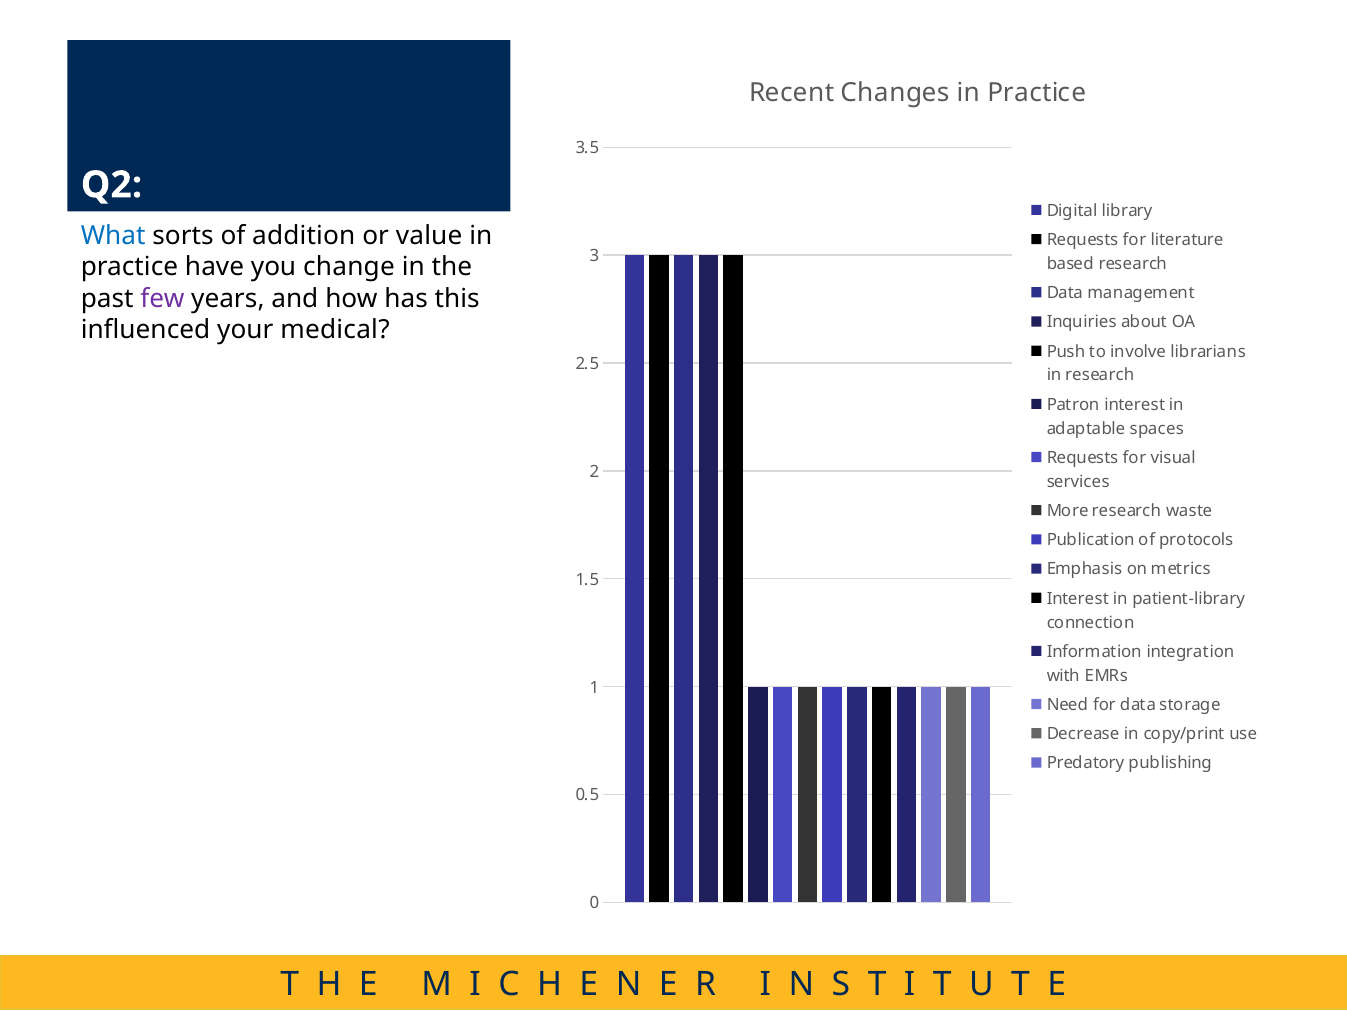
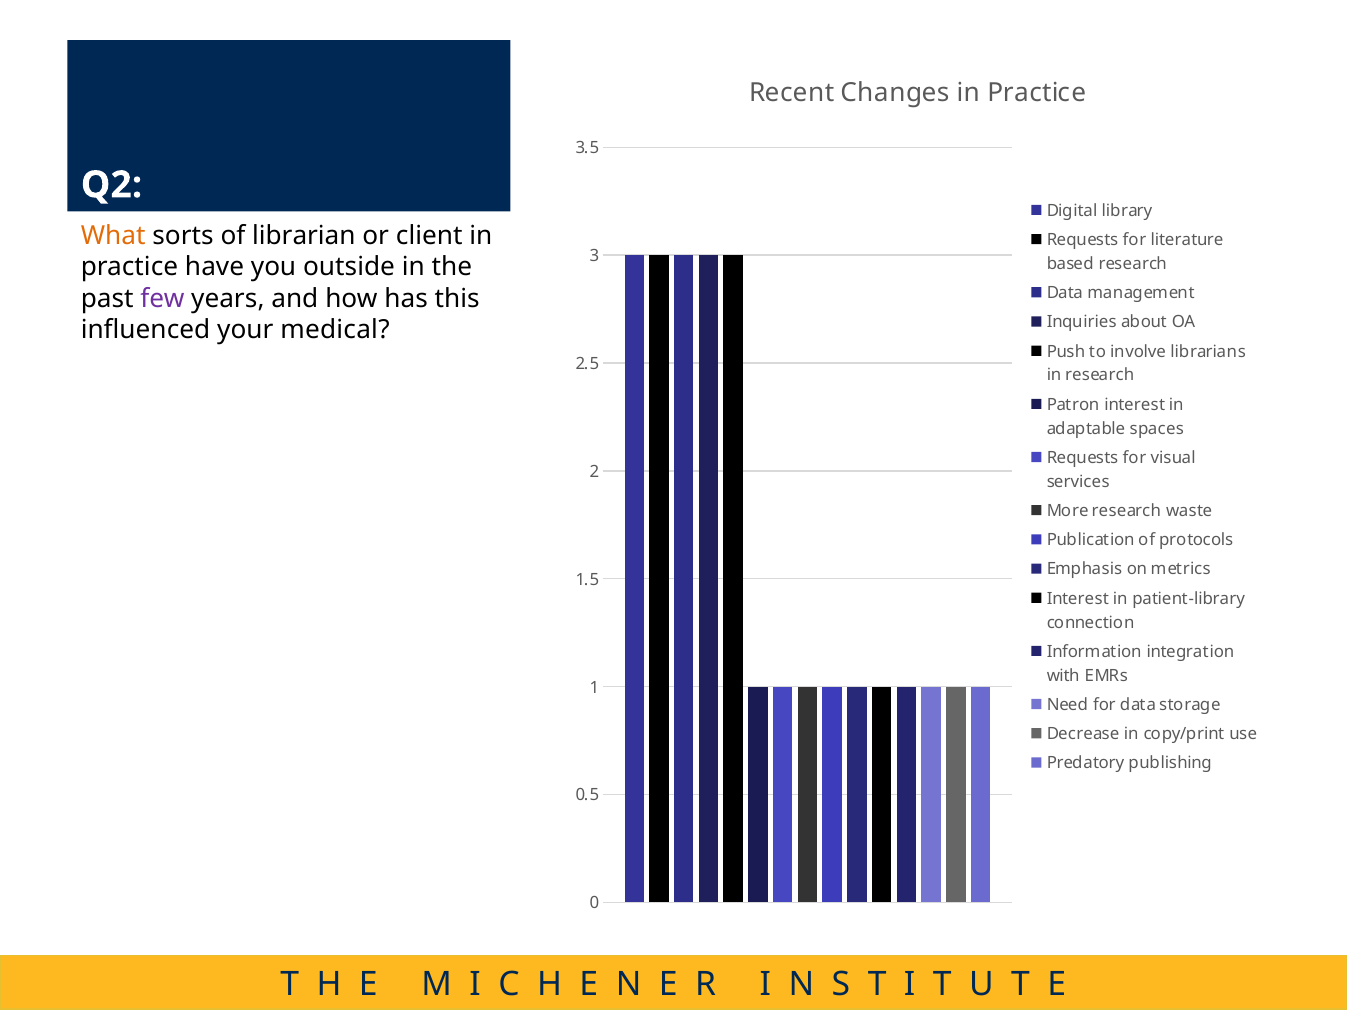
What colour: blue -> orange (113, 236)
addition: addition -> librarian (304, 236)
value: value -> client (429, 236)
change: change -> outside (349, 267)
